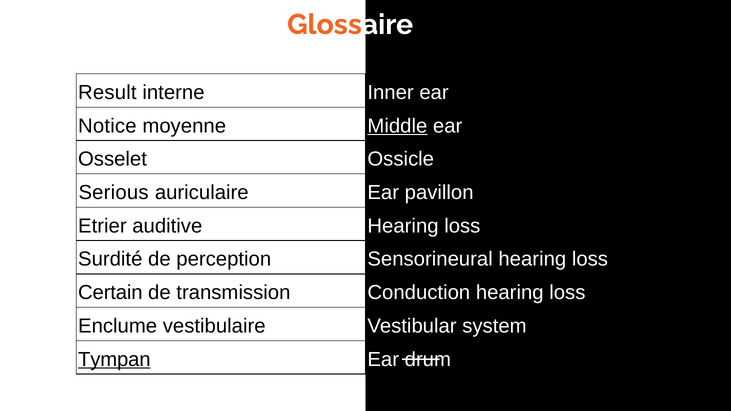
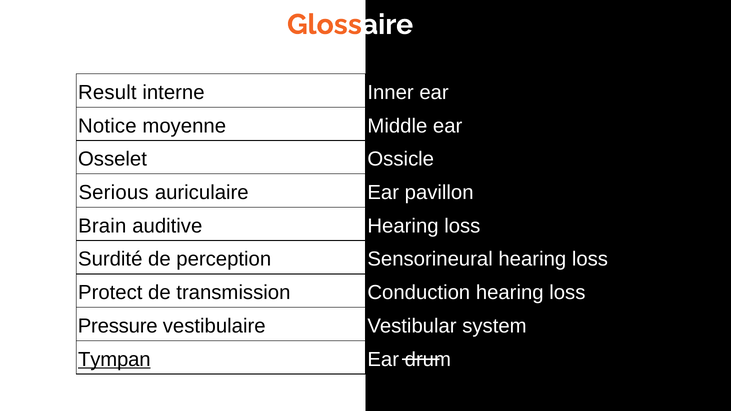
Middle underline: present -> none (397, 126)
Etrier: Etrier -> Brain (102, 226)
Certain: Certain -> Protect (110, 293)
Enclume: Enclume -> Pressure (118, 326)
